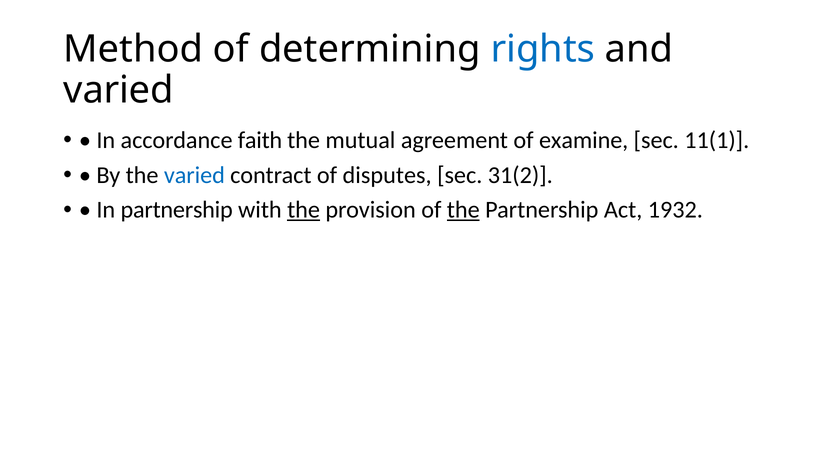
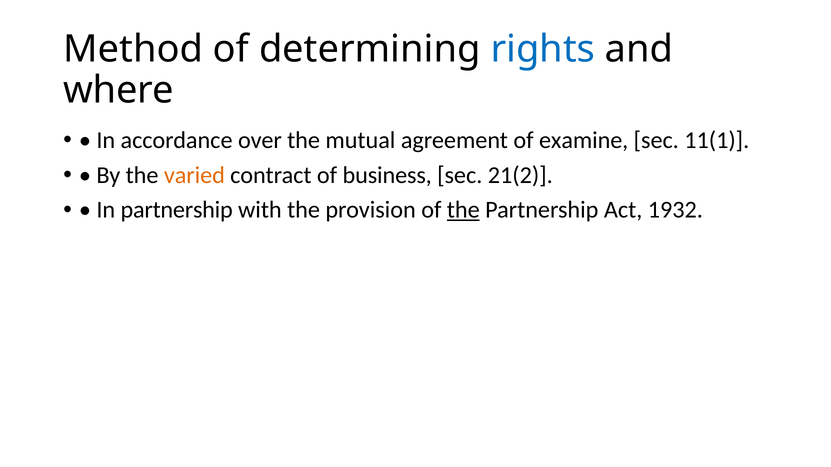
varied: varied -> where (119, 90)
faith: faith -> over (260, 140)
varied colour: blue -> orange (194, 175)
disputes: disputes -> business (387, 175)
31(2: 31(2 -> 21(2 (520, 175)
the underline: present -> none (304, 210)
